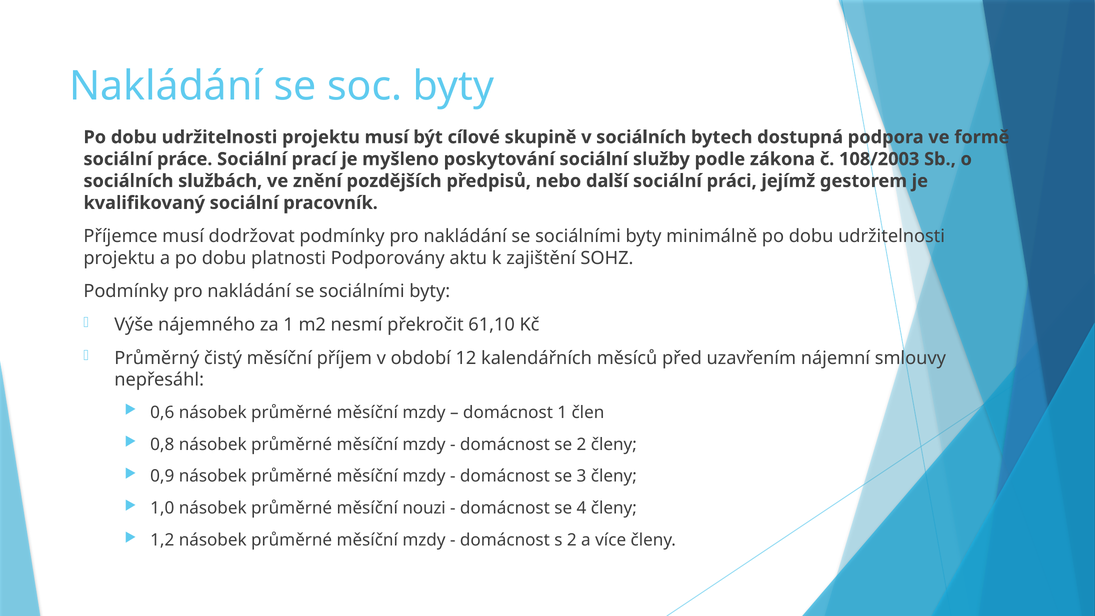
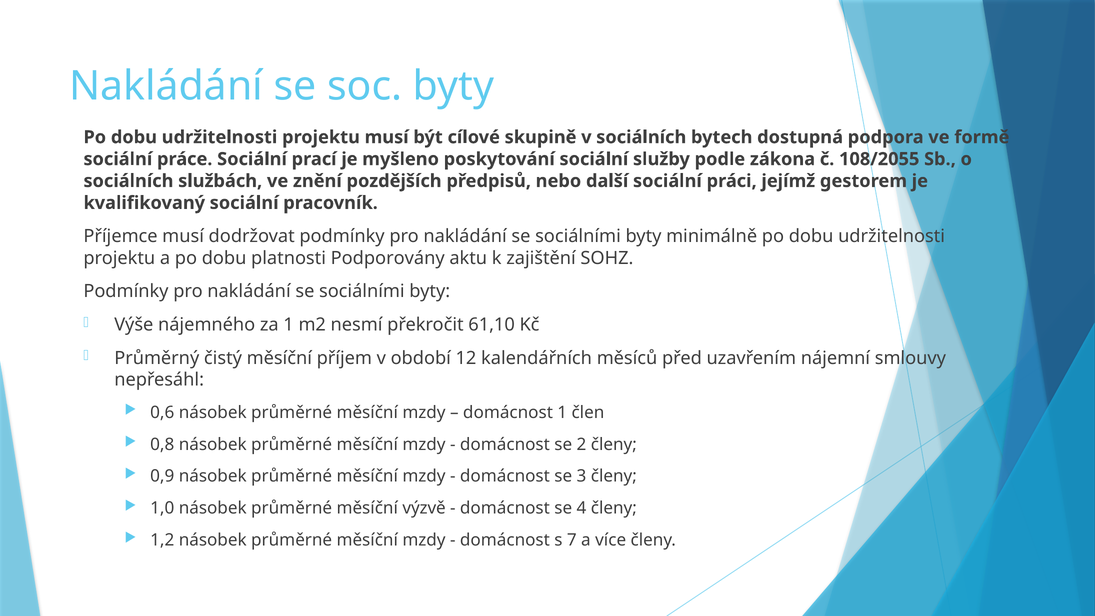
108/2003: 108/2003 -> 108/2055 (879, 159)
nouzi: nouzi -> výzvě (424, 508)
s 2: 2 -> 7 (572, 540)
